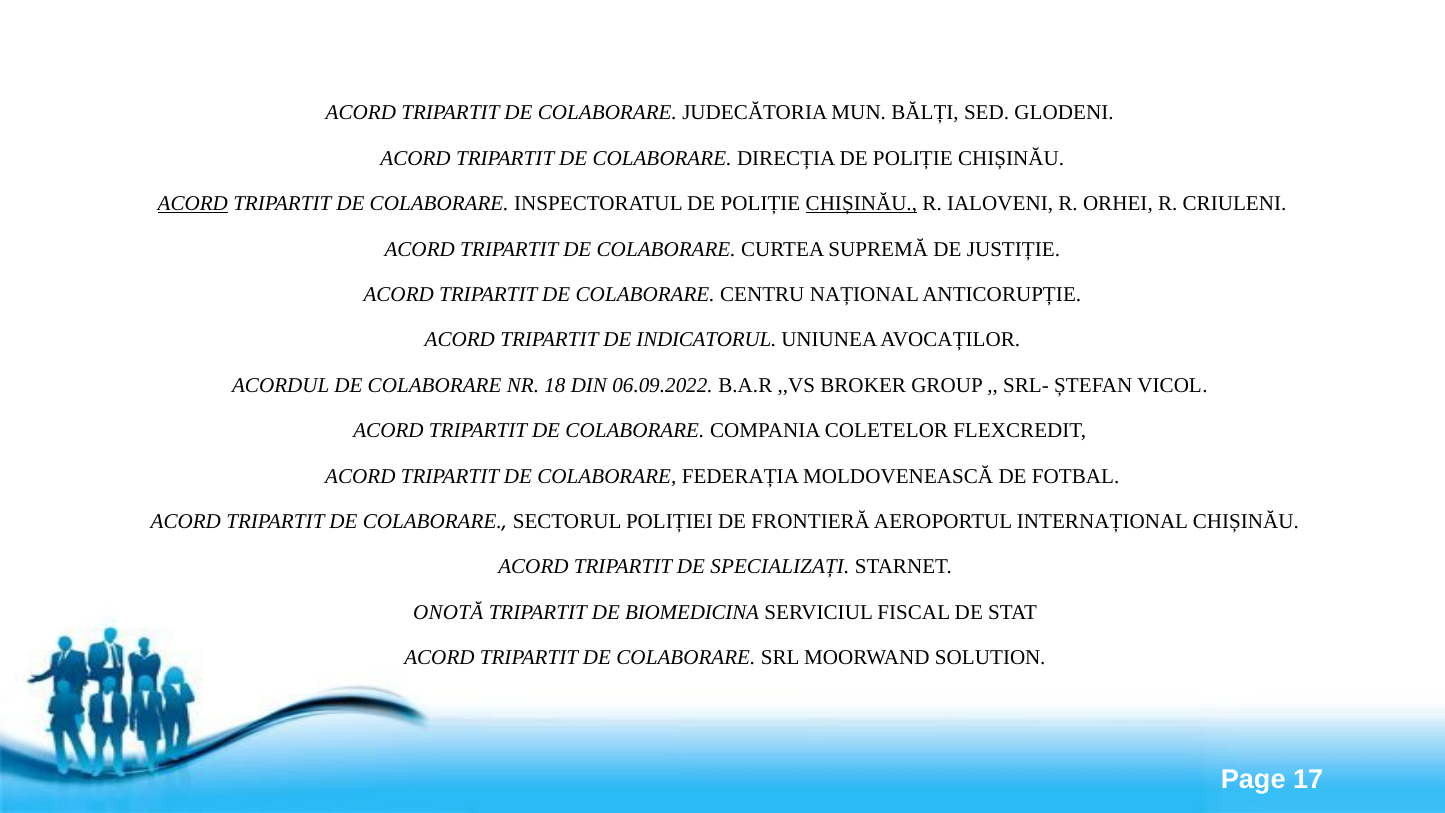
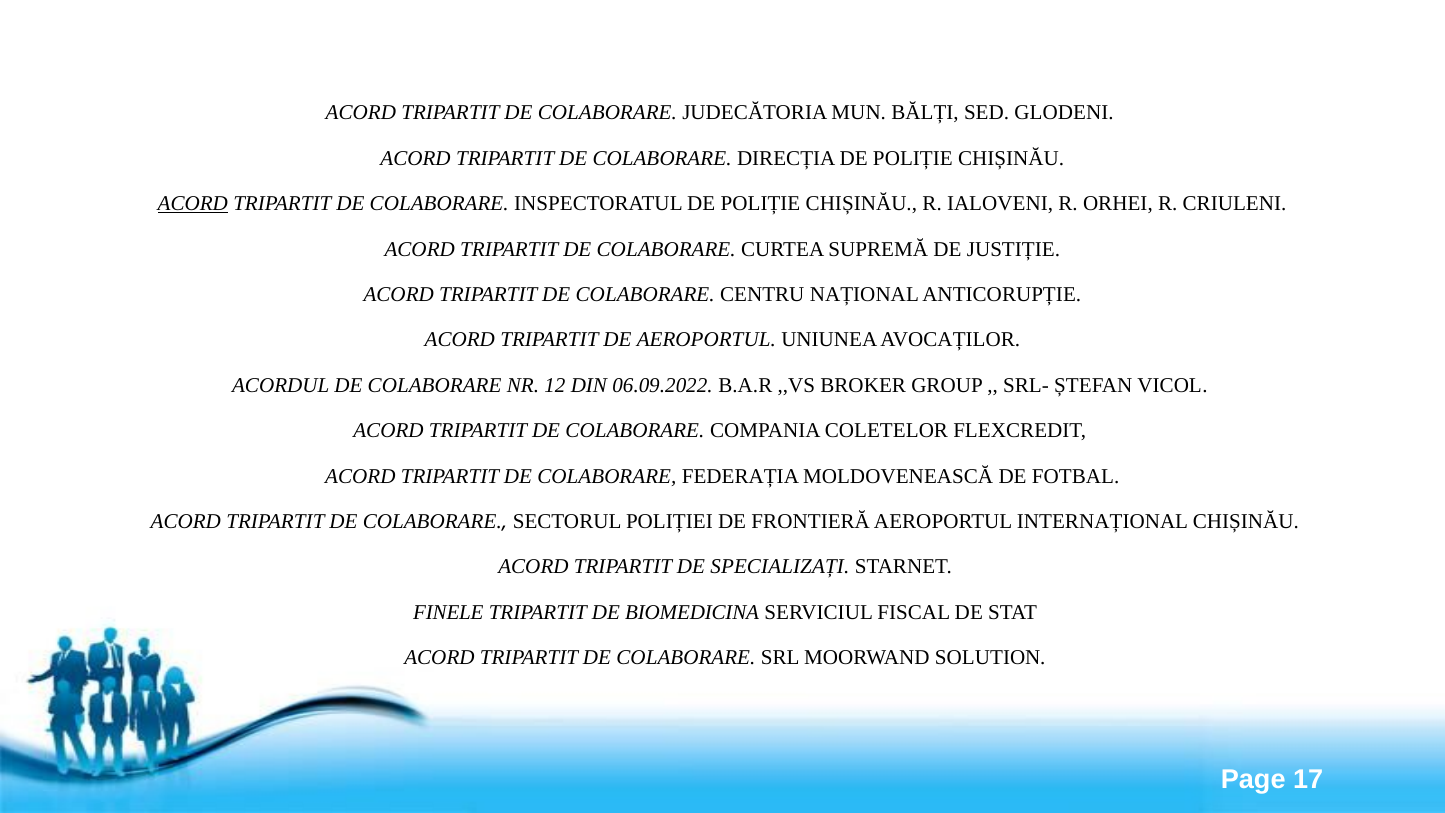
CHIȘINĂU underline: present -> none (861, 204)
DE INDICATORUL: INDICATORUL -> AEROPORTUL (706, 340)
18: 18 -> 12 (555, 385)
ONOTĂ: ONOTĂ -> FINELE (448, 612)
